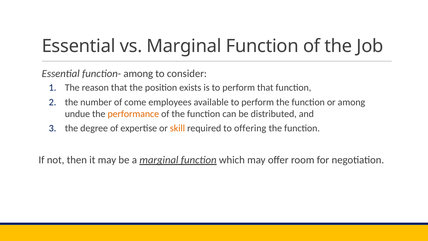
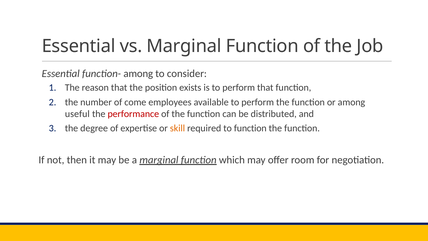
undue: undue -> useful (77, 114)
performance colour: orange -> red (133, 114)
to offering: offering -> function (250, 128)
